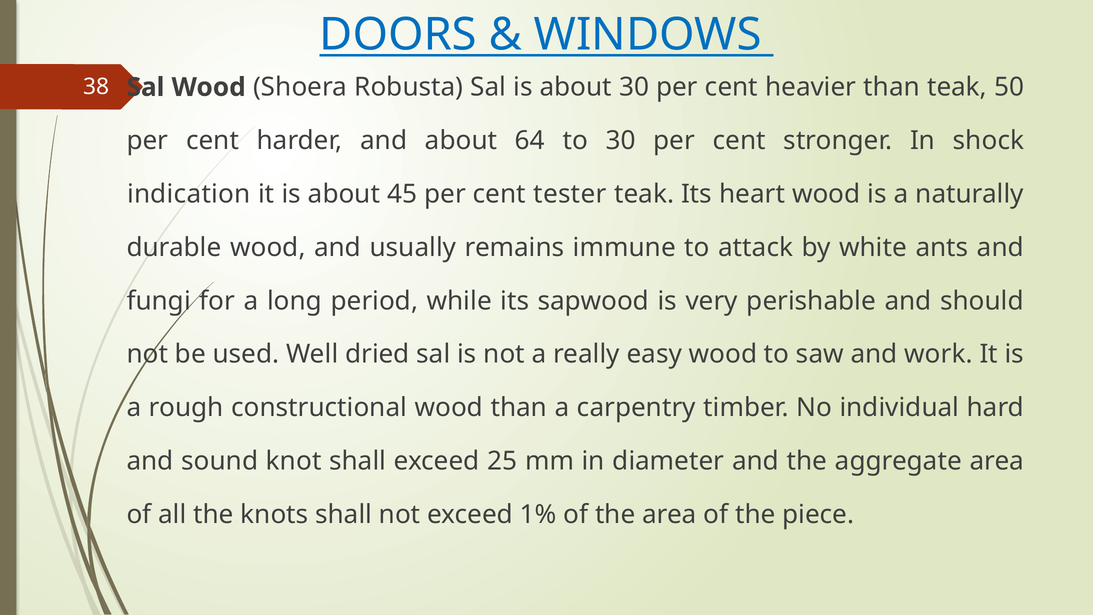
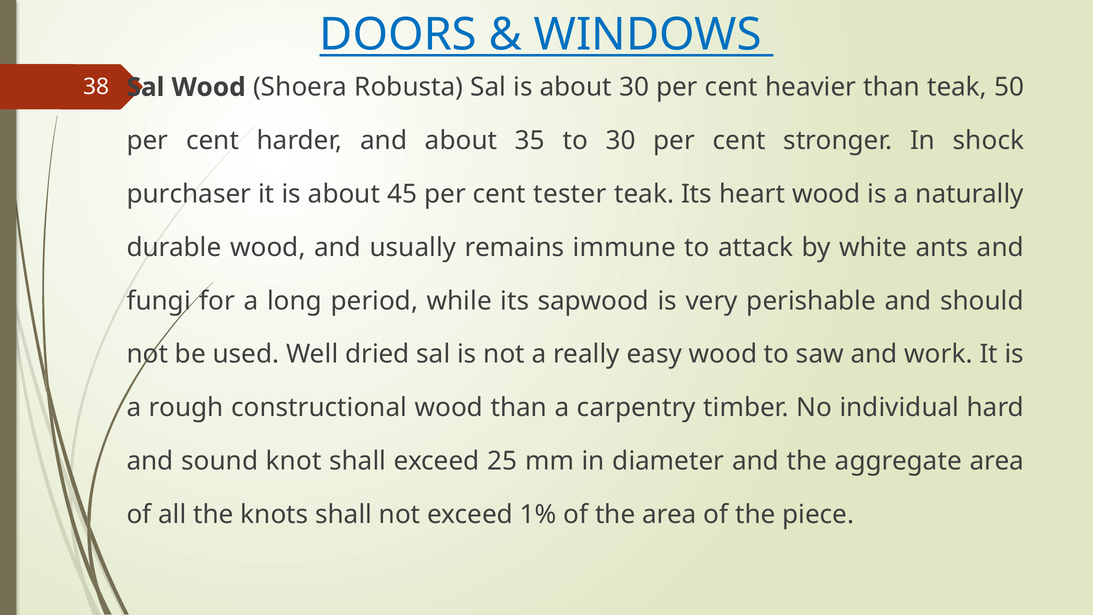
64: 64 -> 35 (530, 141)
indication: indication -> purchaser (189, 194)
